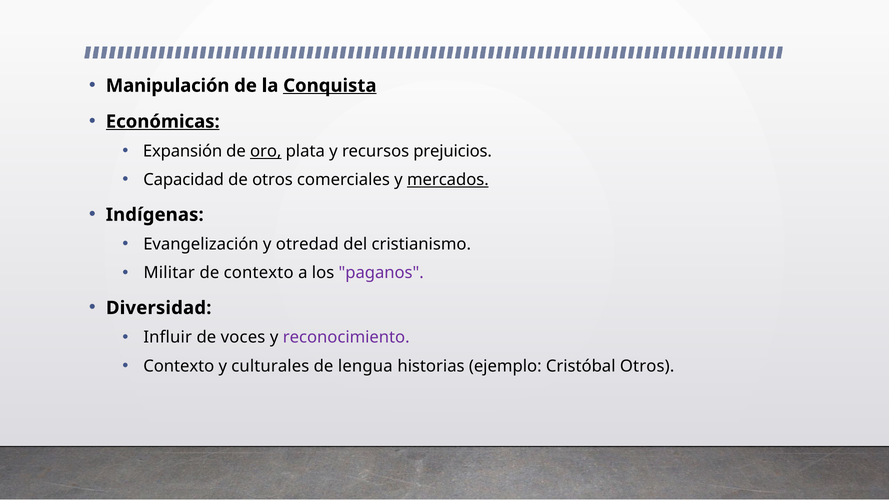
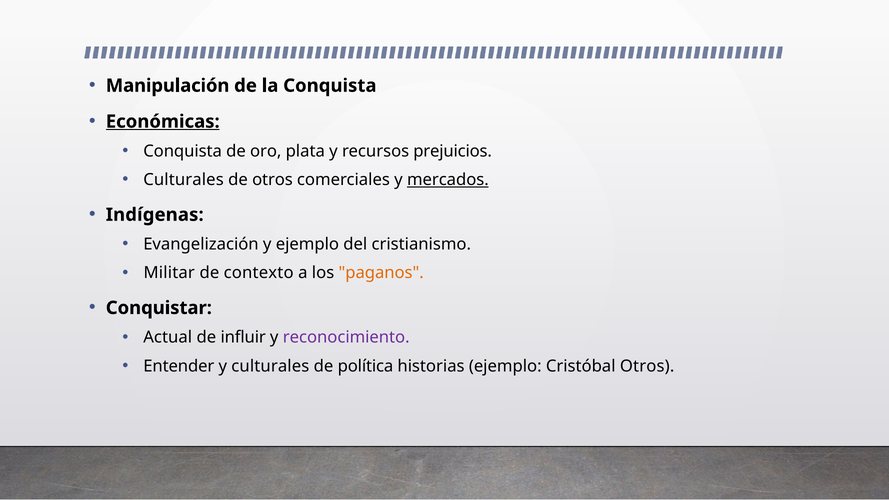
Conquista underline: present -> none (330, 86)
Expansión: Expansión -> Conquista (183, 151)
oro underline: present -> none (266, 151)
Capacidad: Capacidad -> Culturales (184, 180)
y otredad: otredad -> ejemplo (307, 244)
paganos colour: purple -> orange (381, 273)
Diversidad: Diversidad -> Conquistar (159, 308)
Influir: Influir -> Actual (168, 338)
voces: voces -> influir (243, 338)
Contexto: Contexto -> Entender (179, 366)
lengua: lengua -> política (365, 366)
